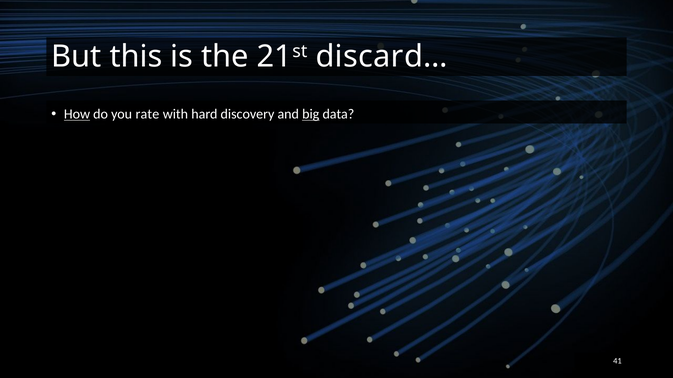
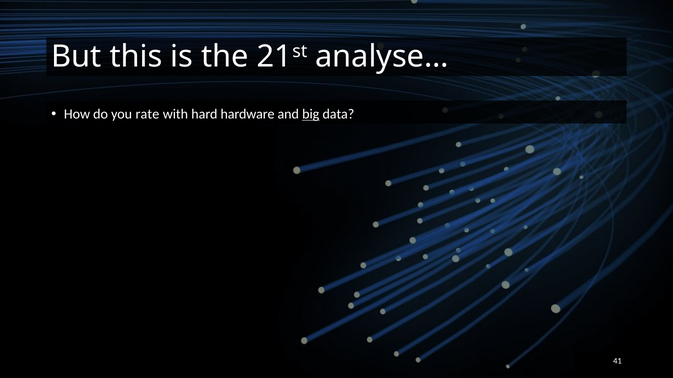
discard…: discard… -> analyse… (382, 57)
How underline: present -> none (77, 114)
discovery: discovery -> hardware (248, 114)
